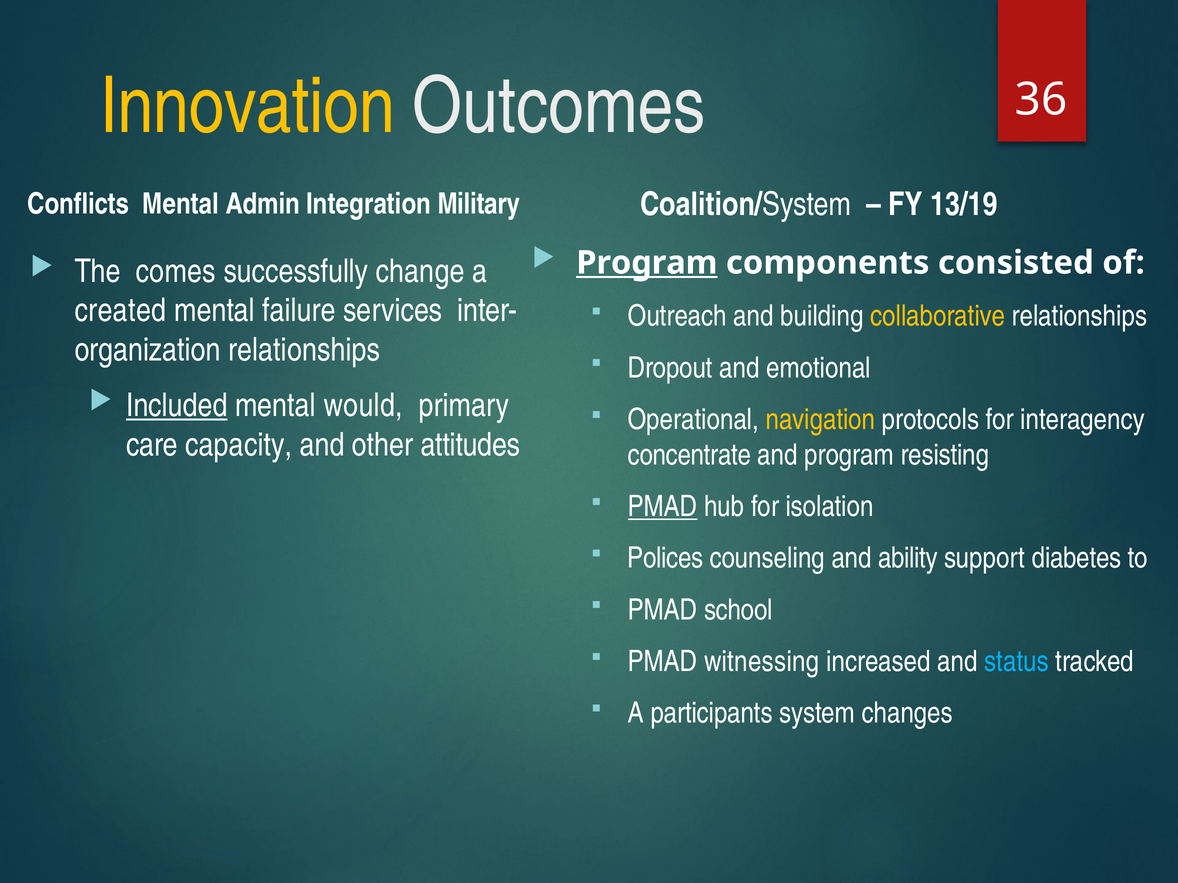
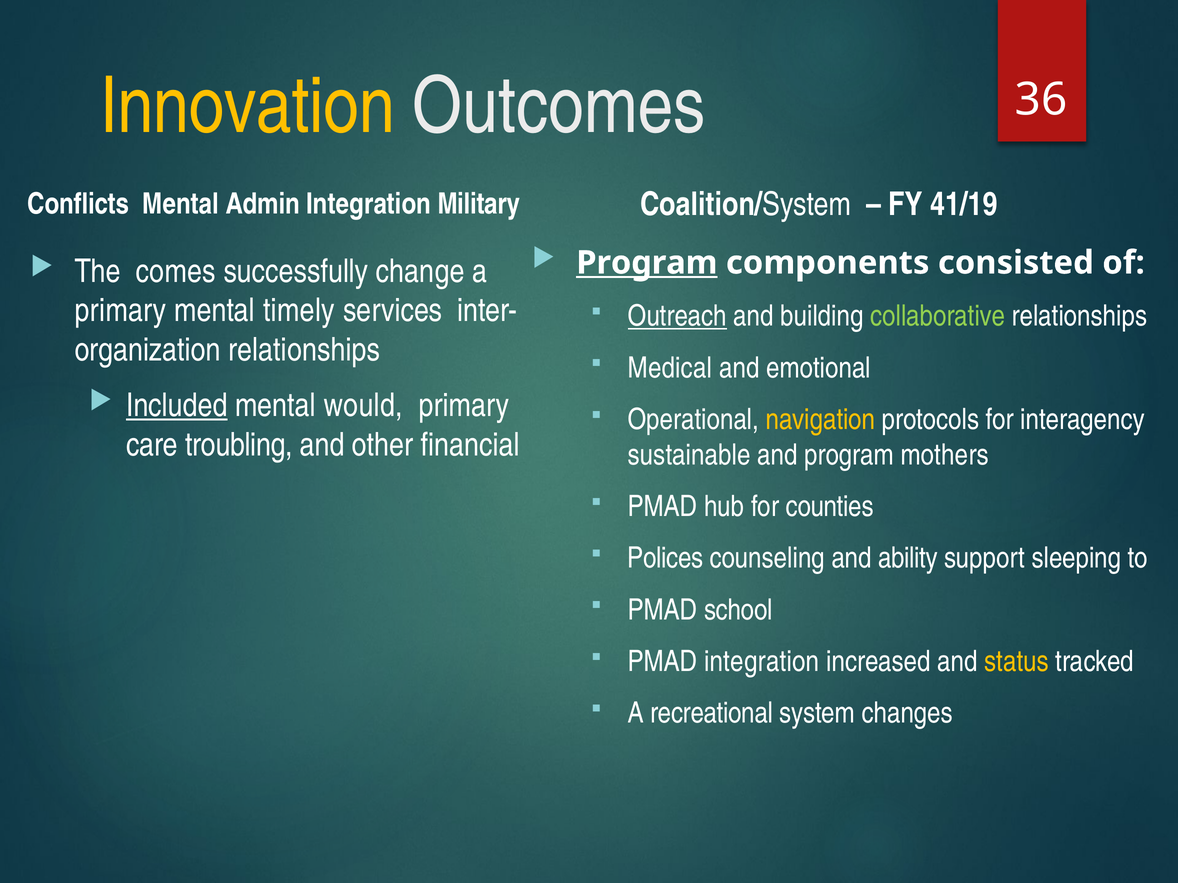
13/19: 13/19 -> 41/19 (964, 205)
created: created -> primary (120, 311)
failure: failure -> timely (299, 311)
Outreach underline: none -> present (677, 316)
collaborative colour: yellow -> light green (938, 316)
Dropout: Dropout -> Medical (670, 368)
capacity: capacity -> troubling (239, 445)
attitudes: attitudes -> financial (470, 445)
concentrate: concentrate -> sustainable (689, 455)
resisting: resisting -> mothers (945, 455)
PMAD underline: present -> none (663, 507)
isolation: isolation -> counties (830, 507)
diabetes: diabetes -> sleeping (1076, 559)
PMAD witnessing: witnessing -> integration (762, 662)
status colour: light blue -> yellow (1017, 662)
participants: participants -> recreational (712, 714)
